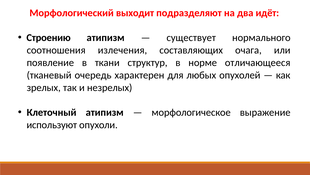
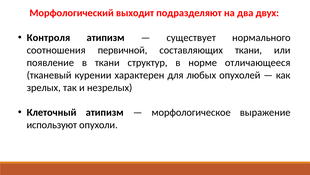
идёт: идёт -> двух (267, 13)
Строению: Строению -> Контроля (48, 38)
излечения: излечения -> первичной (123, 50)
составляющих очага: очага -> ткани (248, 50)
очередь: очередь -> курении (93, 75)
